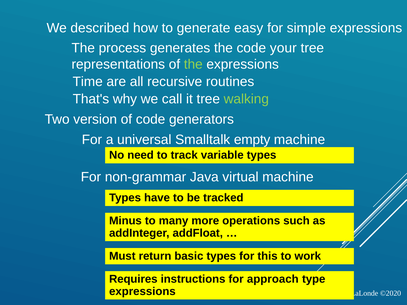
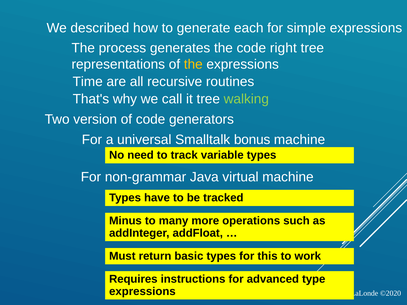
easy: easy -> each (249, 28)
your: your -> right (283, 48)
the colour: light green -> yellow (193, 64)
empty: empty -> bonus (252, 140)
approach: approach -> advanced (273, 279)
